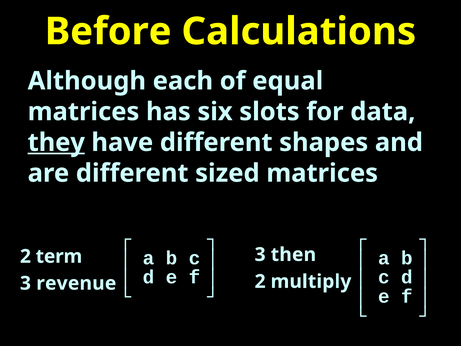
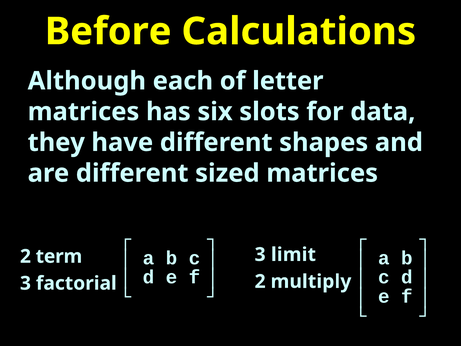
equal: equal -> letter (288, 81)
they underline: present -> none (56, 142)
then: then -> limit (293, 254)
revenue: revenue -> factorial (76, 283)
